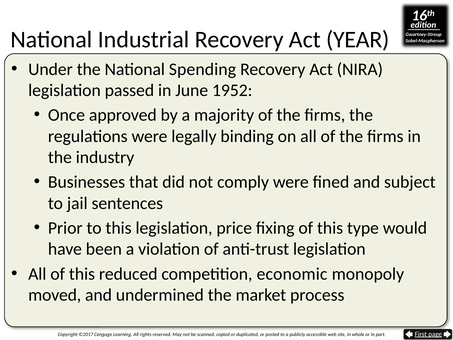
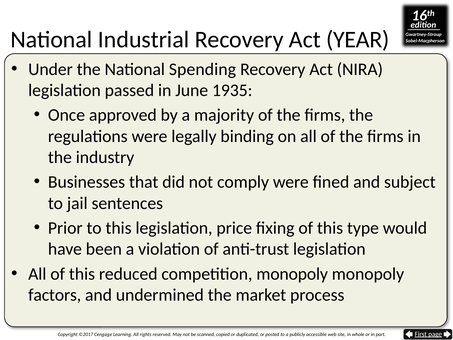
1952: 1952 -> 1935 (232, 90)
competition economic: economic -> monopoly (292, 274)
moved: moved -> factors (55, 295)
